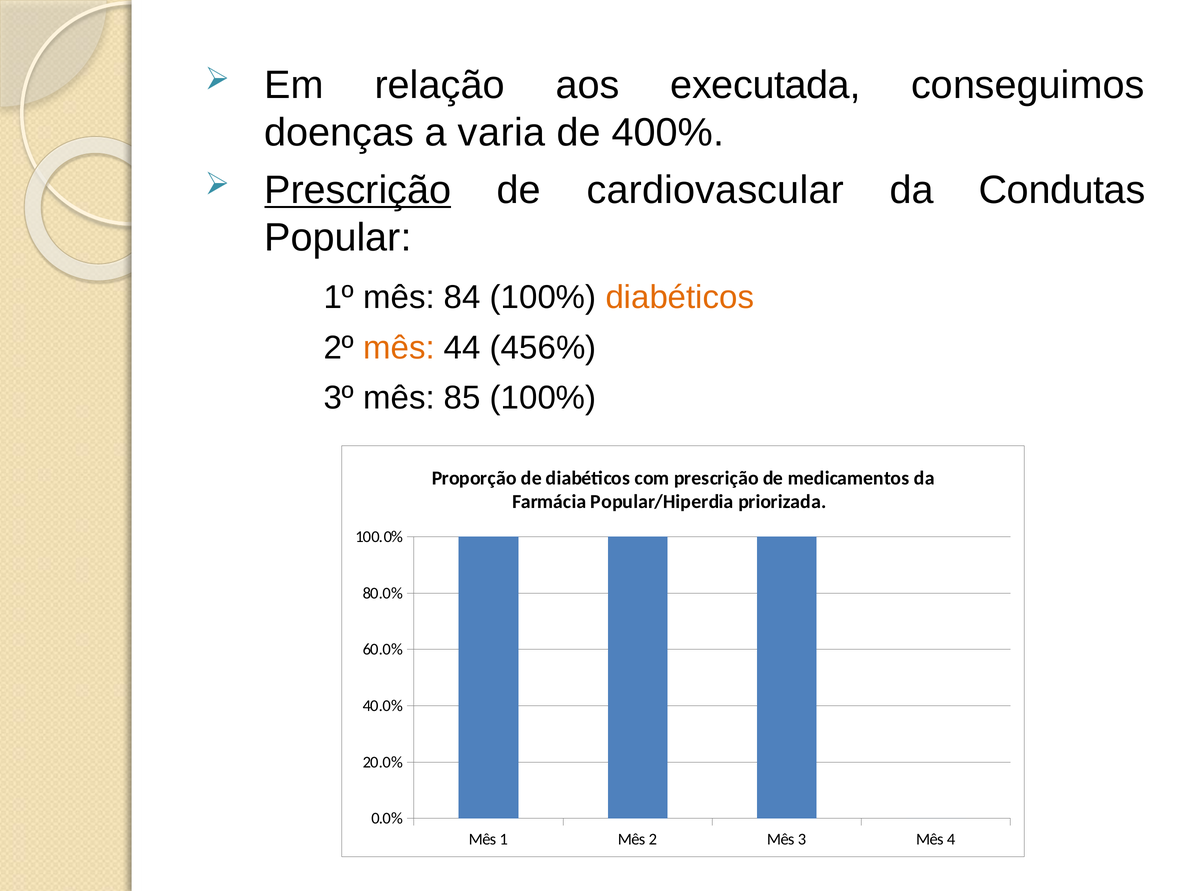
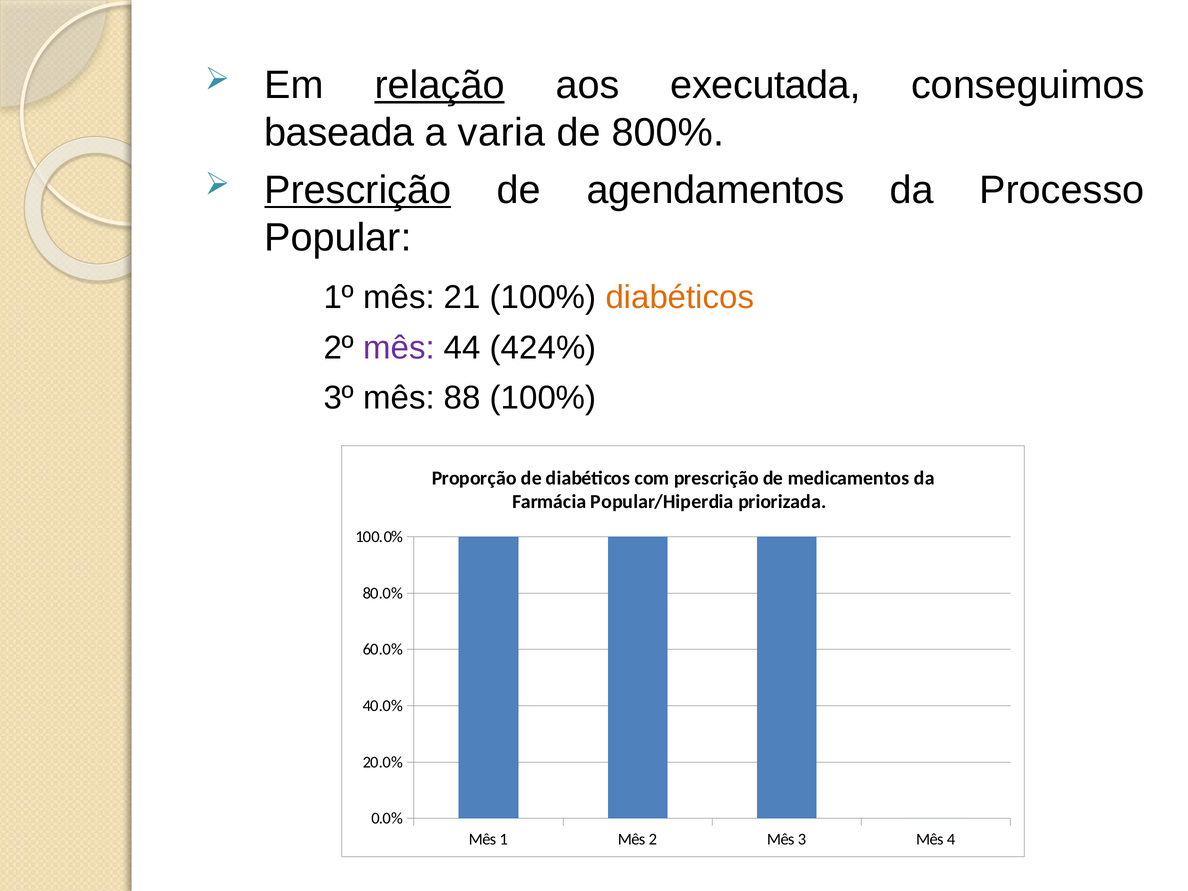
relação underline: none -> present (440, 85)
doenças: doenças -> baseada (339, 133)
400%: 400% -> 800% (668, 133)
cardiovascular: cardiovascular -> agendamentos (716, 190)
Condutas: Condutas -> Processo (1062, 190)
84: 84 -> 21 (462, 297)
mês colour: orange -> purple (399, 348)
456%: 456% -> 424% (543, 348)
85: 85 -> 88 (462, 398)
